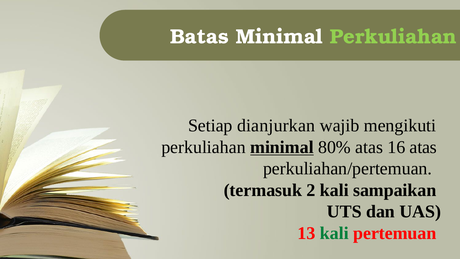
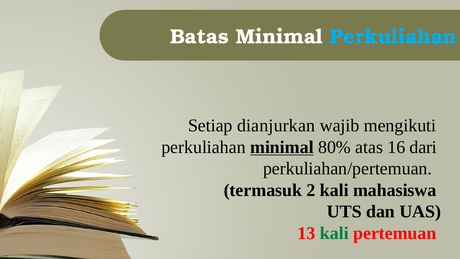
Perkuliahan colour: light green -> light blue (393, 37)
16 atas: atas -> dari (423, 147)
sampaikan: sampaikan -> mahasiswa (395, 190)
